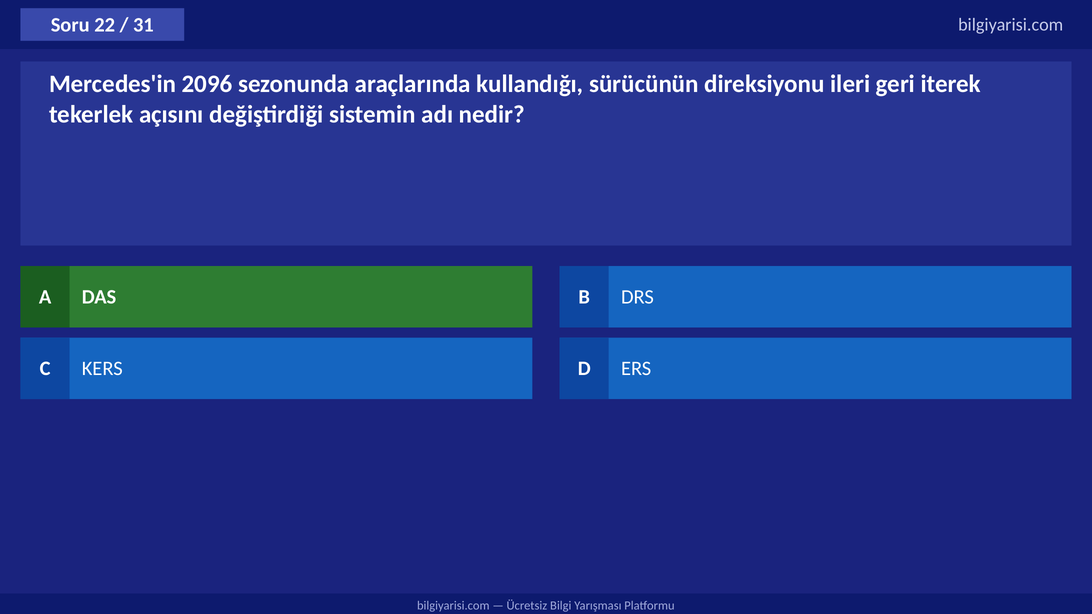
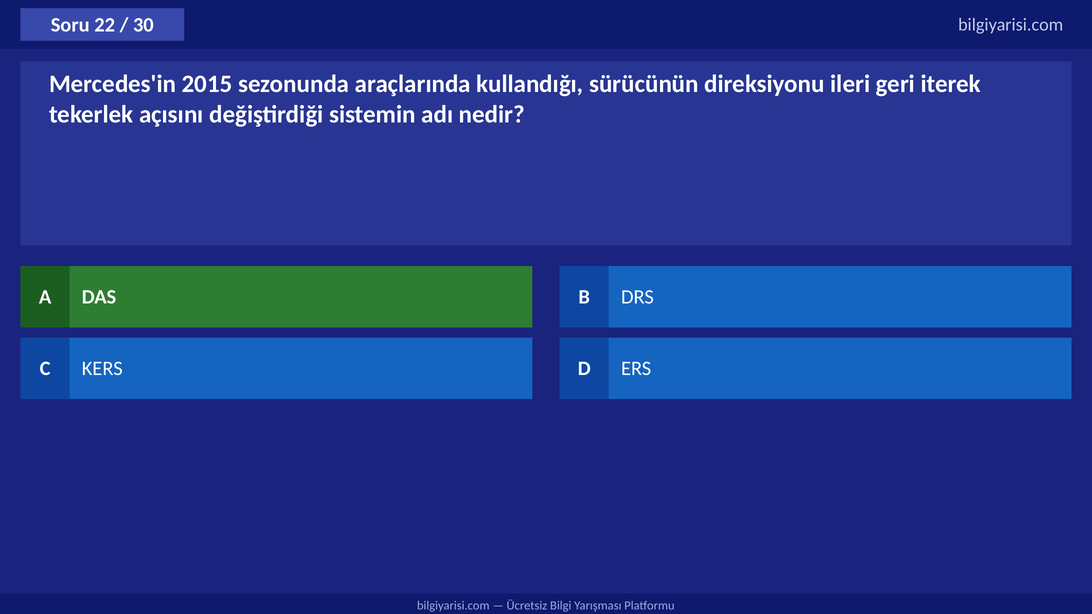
31: 31 -> 30 (143, 25)
2096: 2096 -> 2015 (207, 84)
